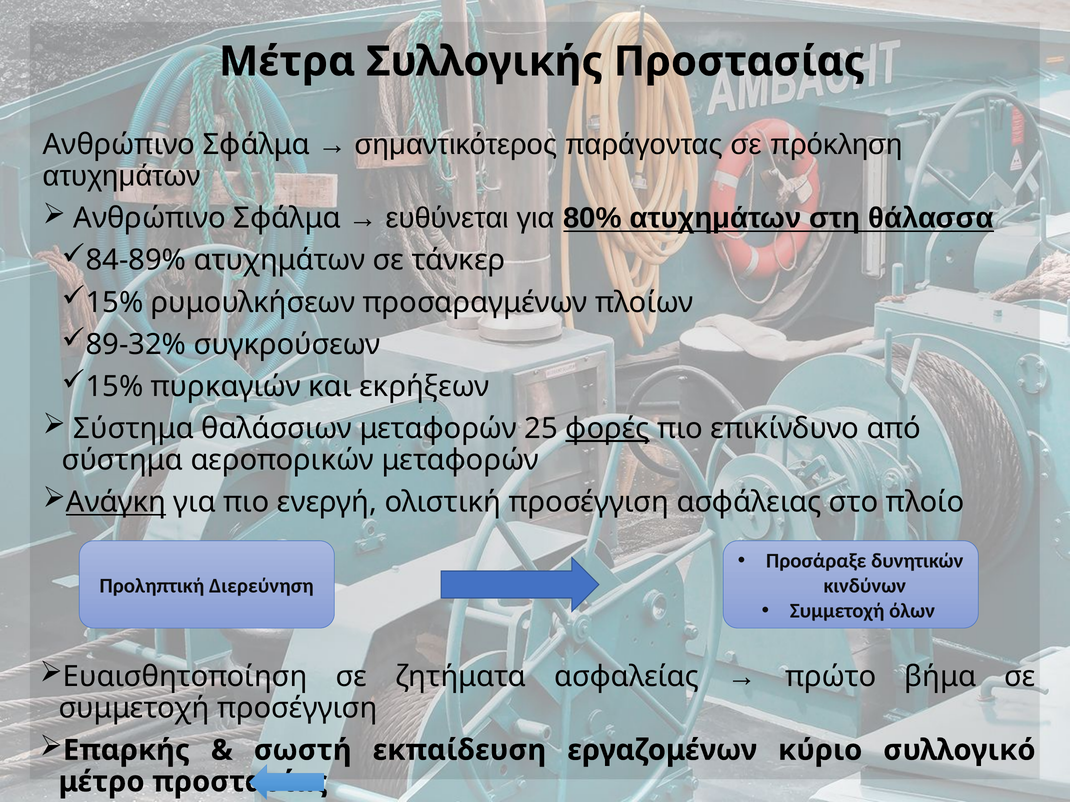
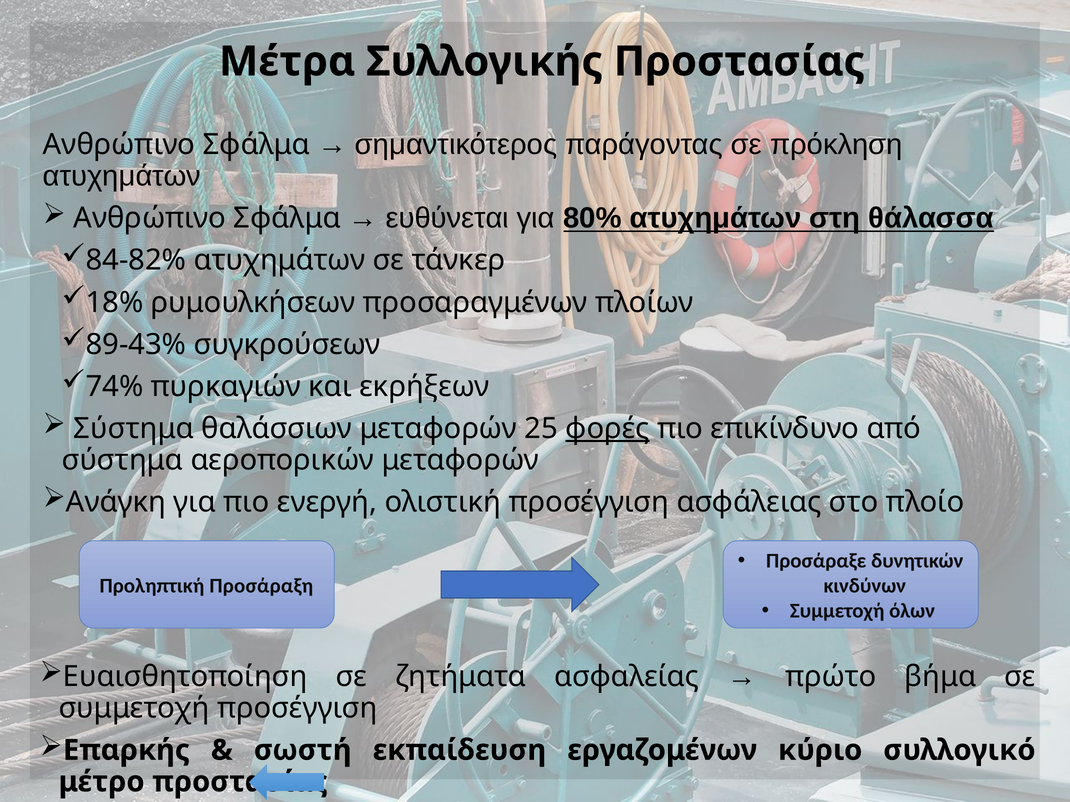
84‐89%: 84‐89% -> 84‐82% (136, 261)
15%: 15% -> 18% (115, 303)
89‐32%: 89‐32% -> 89‐43% (136, 345)
15%: 15% -> 74% (115, 387)
Ανάγκη underline: present -> none (116, 502)
Διερεύνηση: Διερεύνηση -> Προσάραξη (261, 586)
